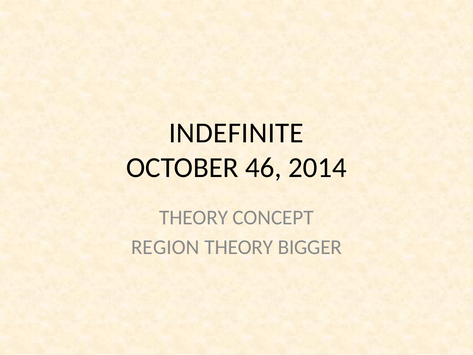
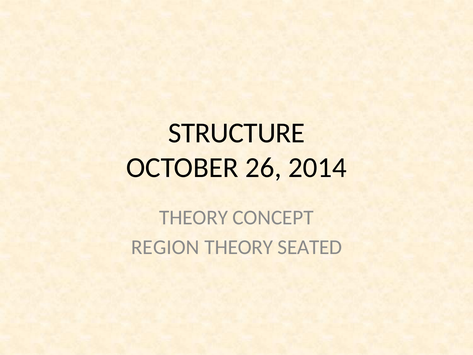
INDEFINITE: INDEFINITE -> STRUCTURE (237, 133)
46: 46 -> 26 (263, 168)
BIGGER: BIGGER -> SEATED (310, 247)
